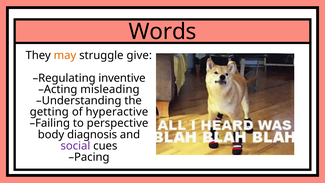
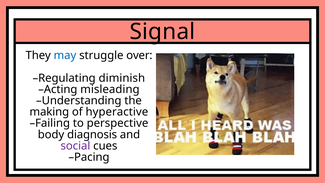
Words: Words -> Signal (162, 32)
may colour: orange -> blue (65, 55)
give: give -> over (139, 55)
inventive: inventive -> diminish (122, 78)
getting: getting -> making (49, 112)
